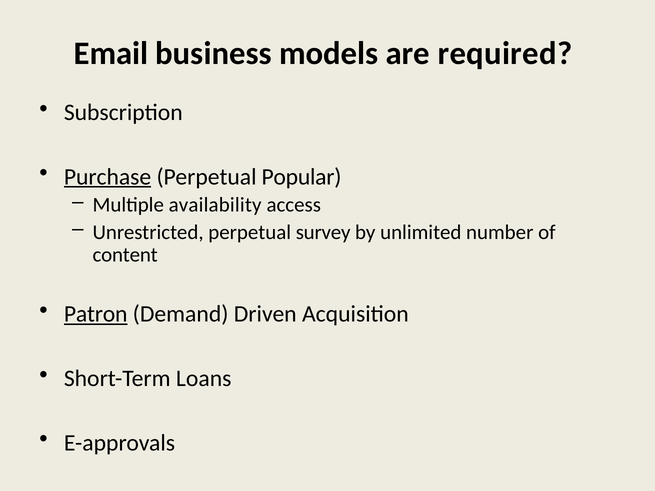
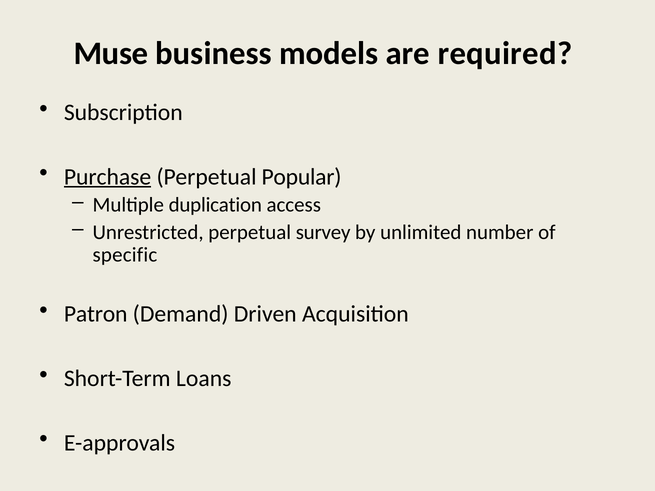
Email: Email -> Muse (111, 53)
availability: availability -> duplication (215, 205)
content: content -> specific (125, 255)
Patron underline: present -> none (96, 314)
